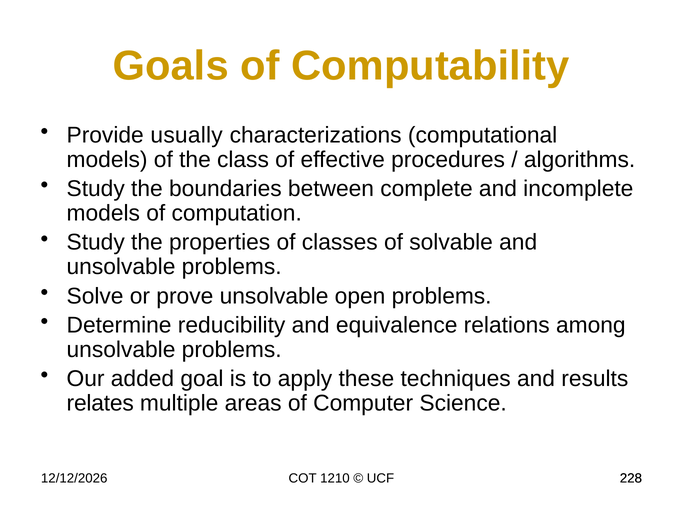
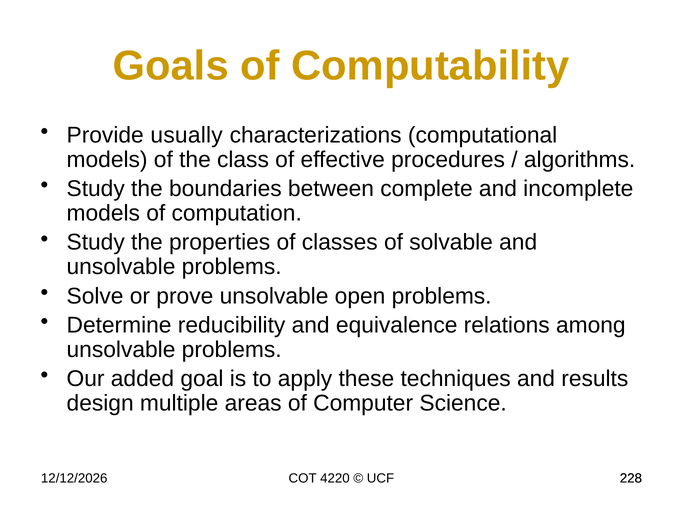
relates: relates -> design (100, 404)
1210: 1210 -> 4220 (335, 479)
